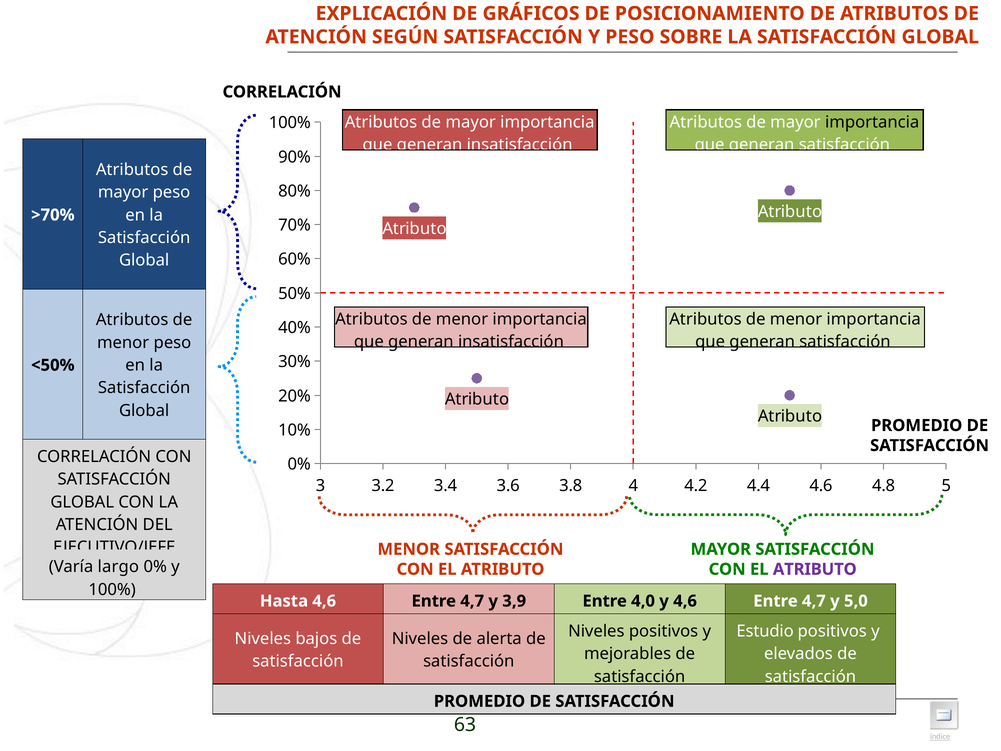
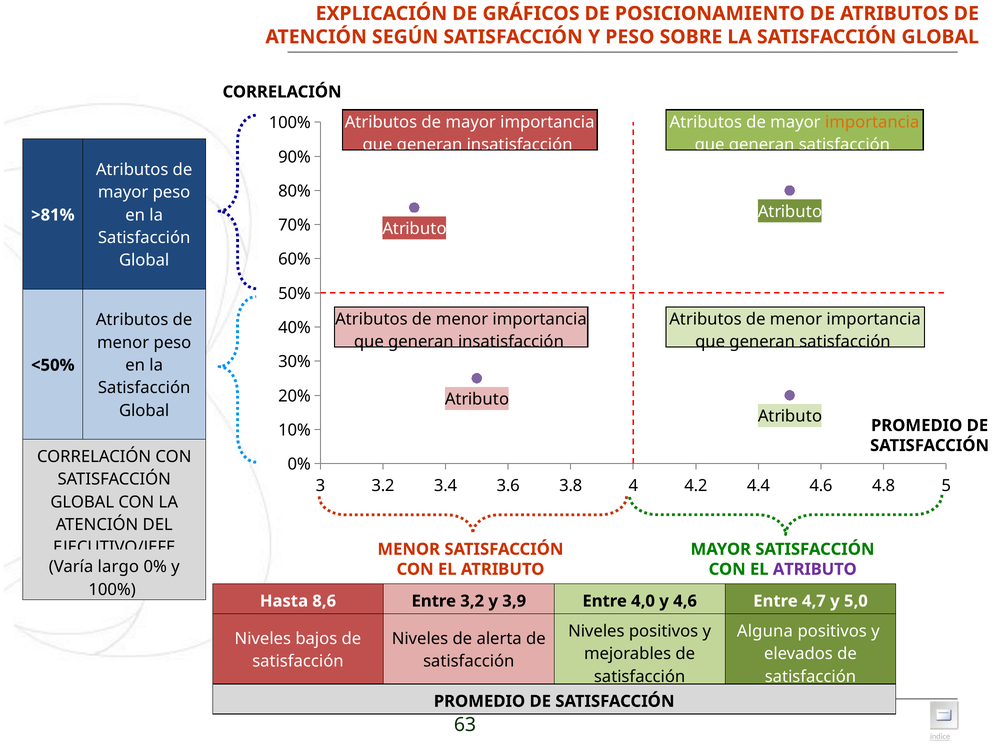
importancia colour: black -> orange (872, 122)
>70%: >70% -> >81% (53, 215)
Hasta 4,6: 4,6 -> 8,6 (324, 601)
4,7: 4,7 -> 3,2 (472, 601)
Estudio: Estudio -> Alguna (765, 631)
